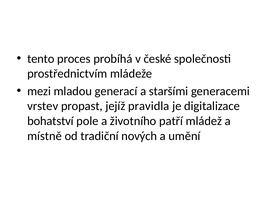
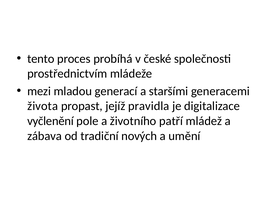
vrstev: vrstev -> života (43, 106)
bohatství: bohatství -> vyčlenění (50, 121)
místně: místně -> zábava (45, 135)
